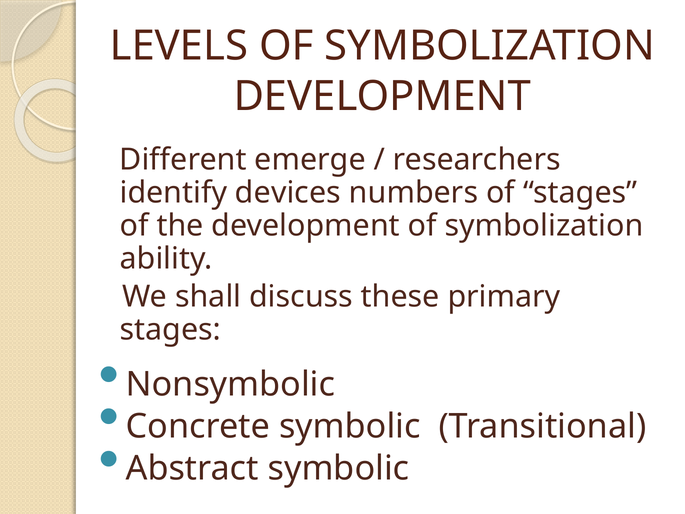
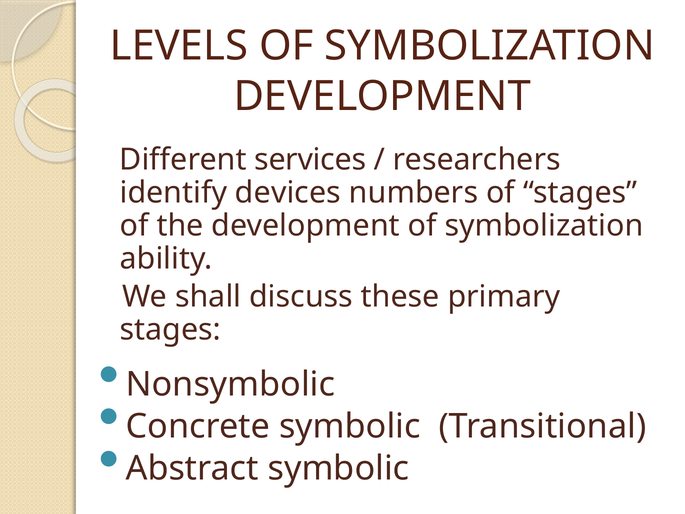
emerge: emerge -> services (310, 160)
